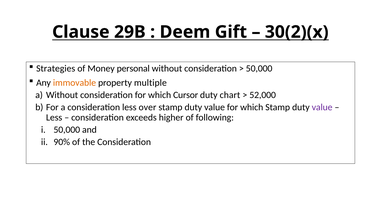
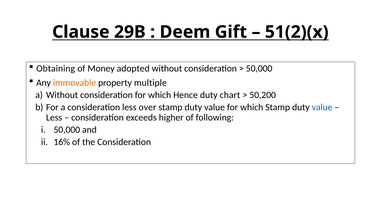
30(2)(x: 30(2)(x -> 51(2)(x (297, 32)
Strategies: Strategies -> Obtaining (56, 69)
personal: personal -> adopted (133, 69)
Cursor: Cursor -> Hence (186, 95)
52,000: 52,000 -> 50,200 (263, 95)
value colour: purple -> blue (322, 107)
90%: 90% -> 16% (62, 142)
